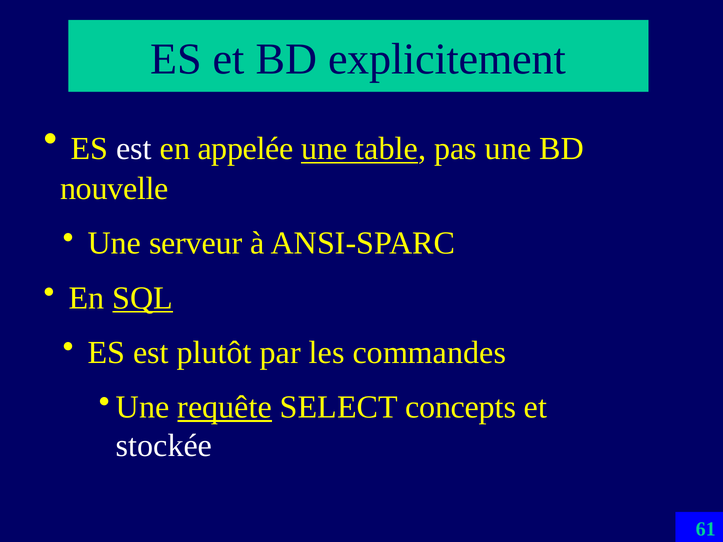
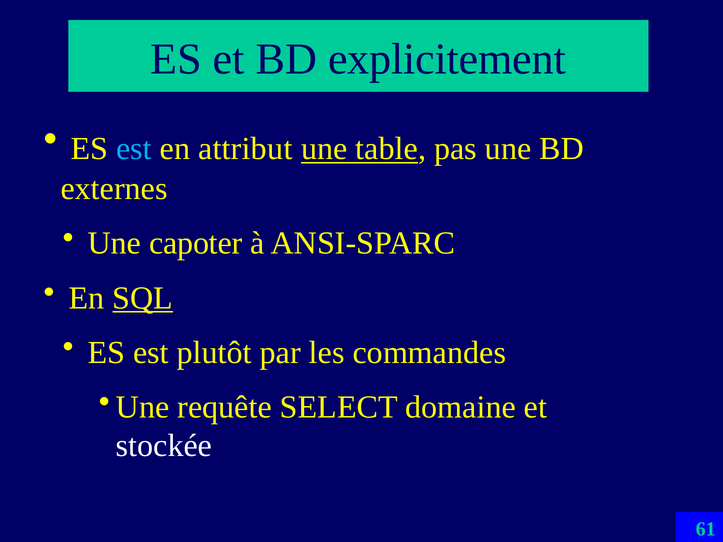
est colour: white -> light blue (134, 149)
appelée: appelée -> attribut (245, 149)
nouvelle: nouvelle -> externes (114, 189)
serveur: serveur -> capoter (196, 243)
requête underline: present -> none (225, 407)
concepts: concepts -> domaine (460, 407)
